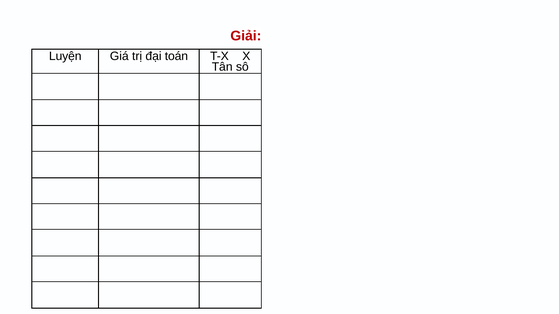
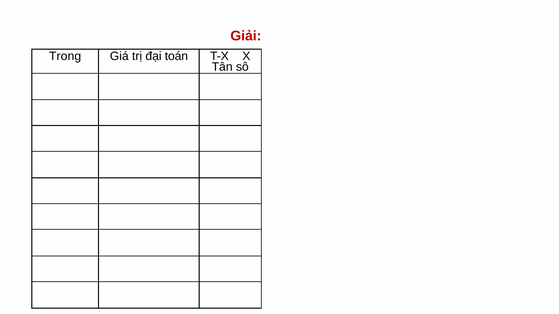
Luyện: Luyện -> Trong (65, 56)
